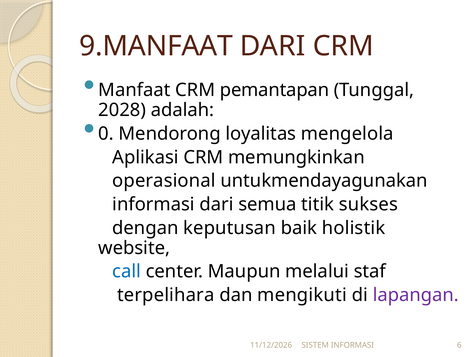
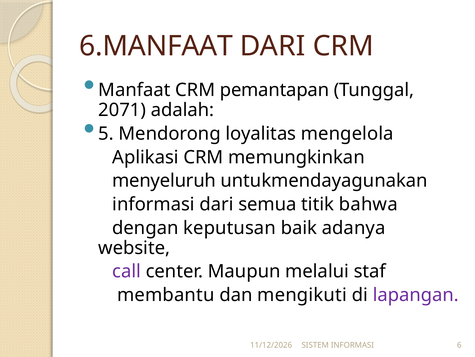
9.MANFAAT: 9.MANFAAT -> 6.MANFAAT (156, 46)
2028: 2028 -> 2071 (122, 110)
0: 0 -> 5 (106, 133)
operasional: operasional -> menyeluruh (164, 180)
sukses: sukses -> bahwa (368, 204)
holistik: holistik -> adanya (354, 227)
call colour: blue -> purple (127, 271)
terpelihara: terpelihara -> membantu (166, 294)
